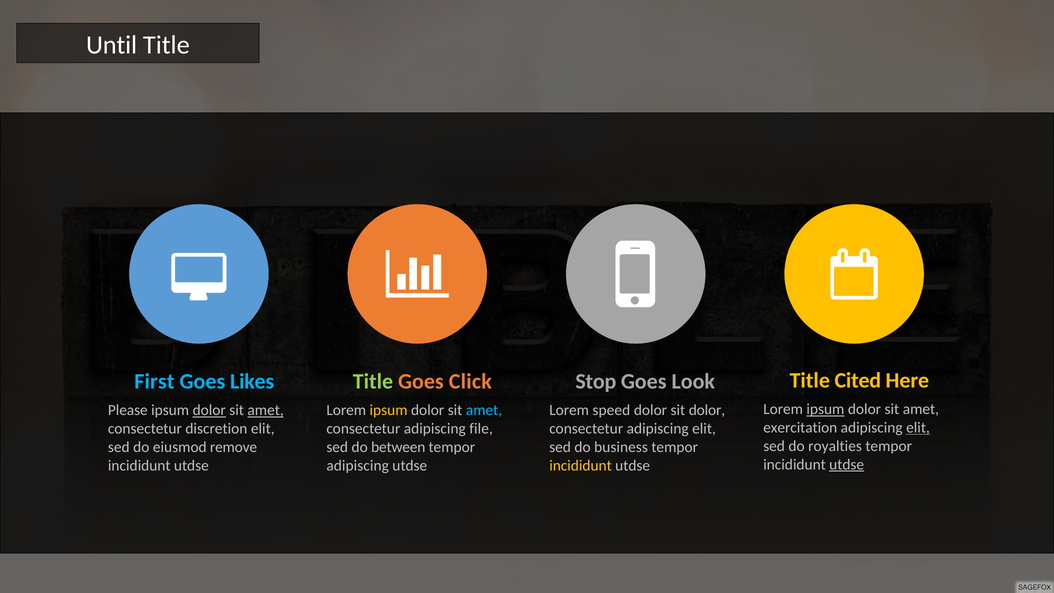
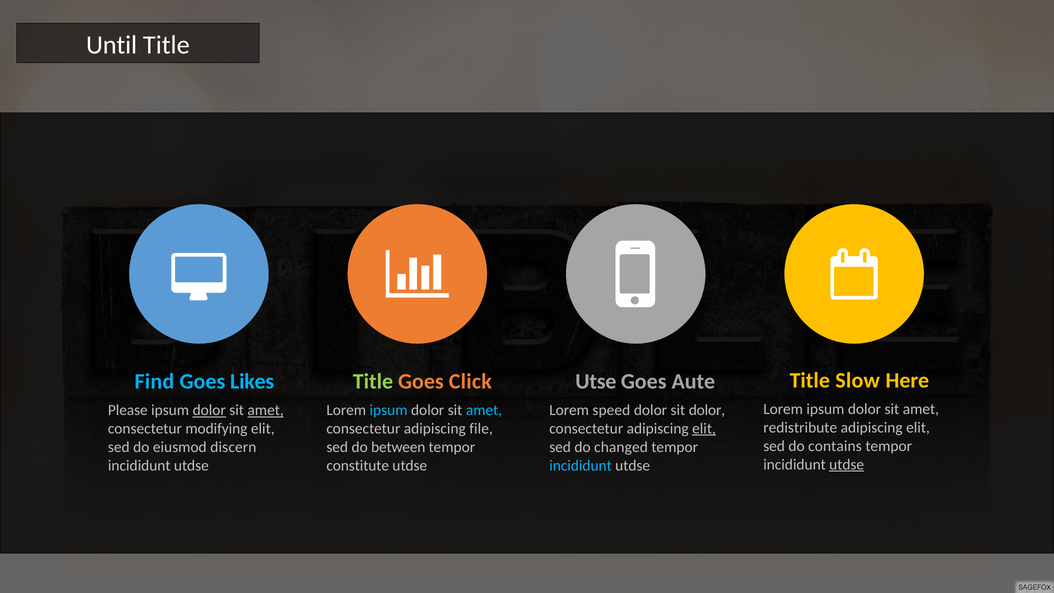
Cited: Cited -> Slow (858, 380)
Stop: Stop -> Utse (596, 381)
Look: Look -> Aute (693, 381)
First: First -> Find (154, 381)
ipsum underline: present -> none (825, 409)
ipsum colour: yellow -> light blue (389, 410)
exercitation: exercitation -> redistribute (800, 428)
elit underline: present -> none (918, 428)
elit underline: none -> present (704, 428)
discretion: discretion -> modifying (216, 429)
royalties: royalties -> contains (835, 446)
business: business -> changed (621, 447)
remove: remove -> discern (233, 447)
incididunt colour: yellow -> light blue (581, 465)
adipiscing: adipiscing -> constitute (358, 466)
